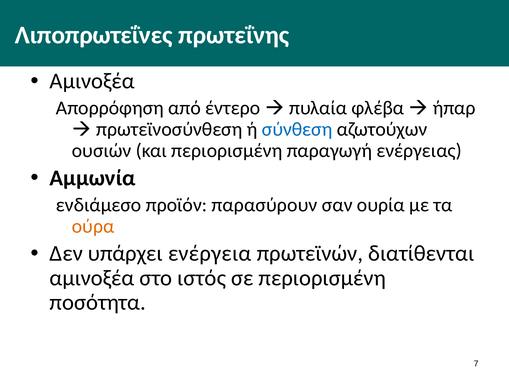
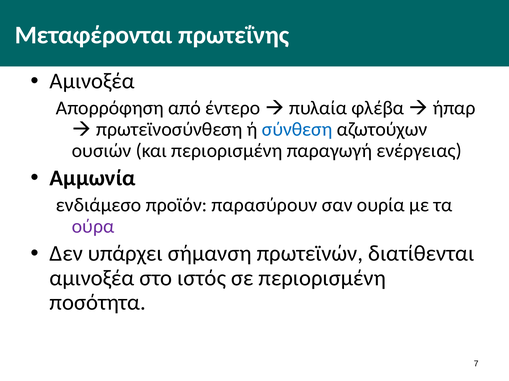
Λιποπρωτεΐνες: Λιποπρωτεΐνες -> Μεταφέρονται (94, 35)
ούρα colour: orange -> purple (93, 227)
ενέργεια: ενέργεια -> σήμανση (210, 254)
